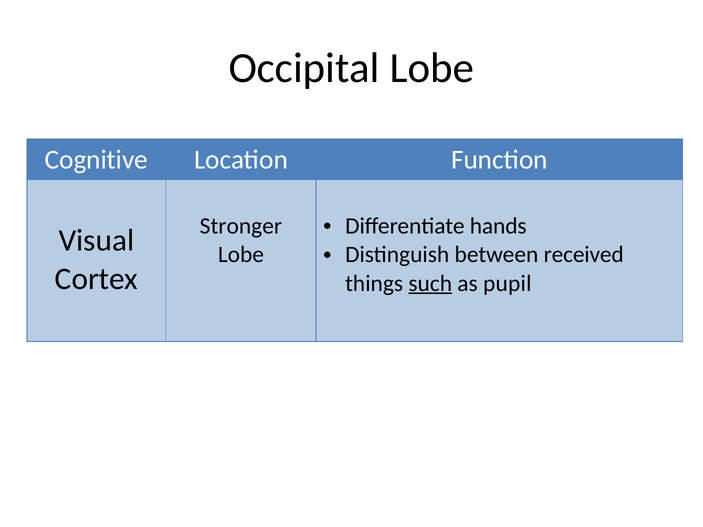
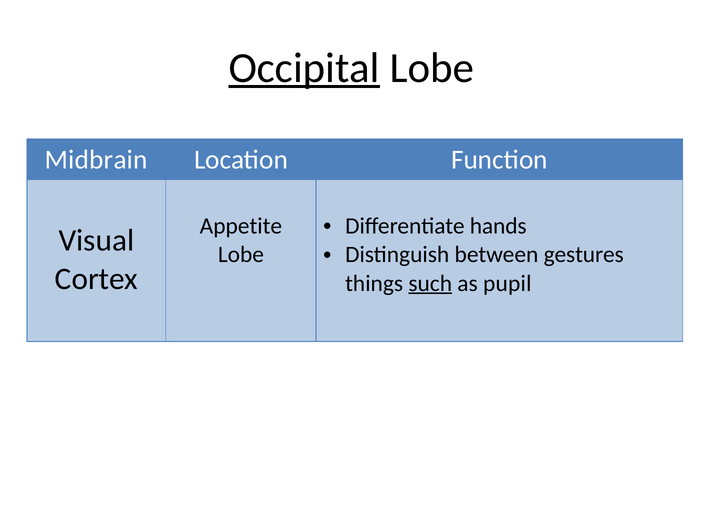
Occipital underline: none -> present (304, 68)
Cognitive: Cognitive -> Midbrain (96, 160)
Stronger: Stronger -> Appetite (241, 226)
received: received -> gestures (584, 255)
